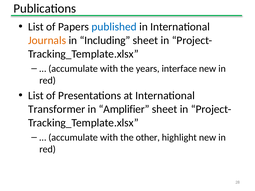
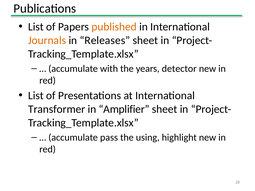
published colour: blue -> orange (114, 27)
Including: Including -> Releases (105, 40)
interface: interface -> detector (179, 69)
with: with -> pass (109, 138)
other: other -> using (148, 138)
